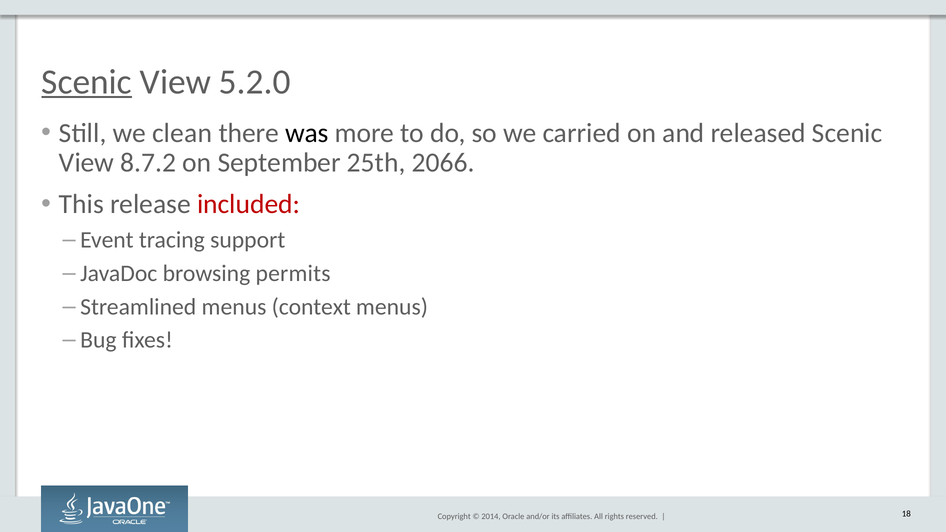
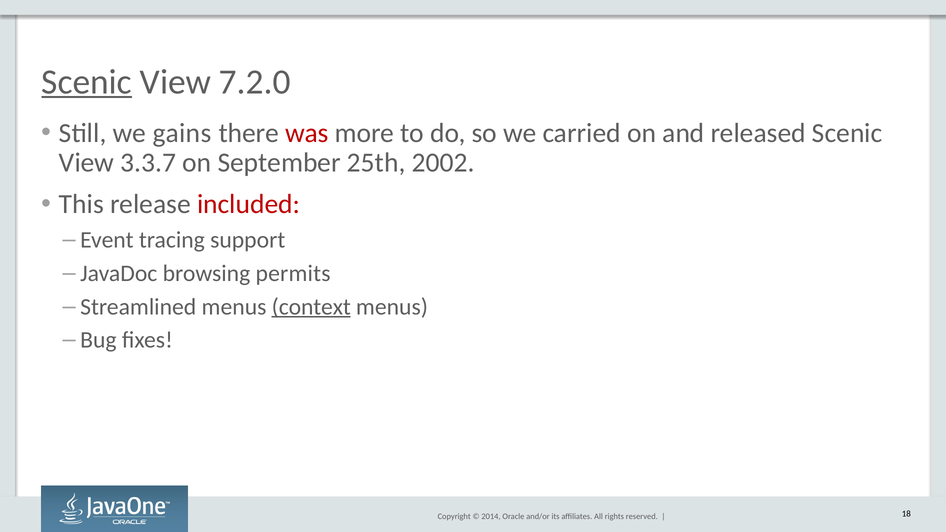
5.2.0: 5.2.0 -> 7.2.0 (255, 82)
clean: clean -> gains (182, 133)
was colour: black -> red (307, 133)
8.7.2: 8.7.2 -> 3.3.7 (148, 163)
2066: 2066 -> 2002 (443, 163)
context underline: none -> present (311, 307)
